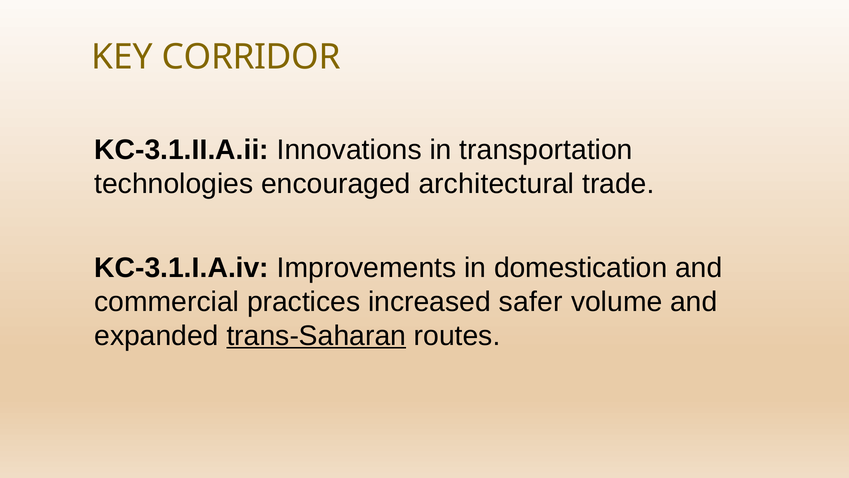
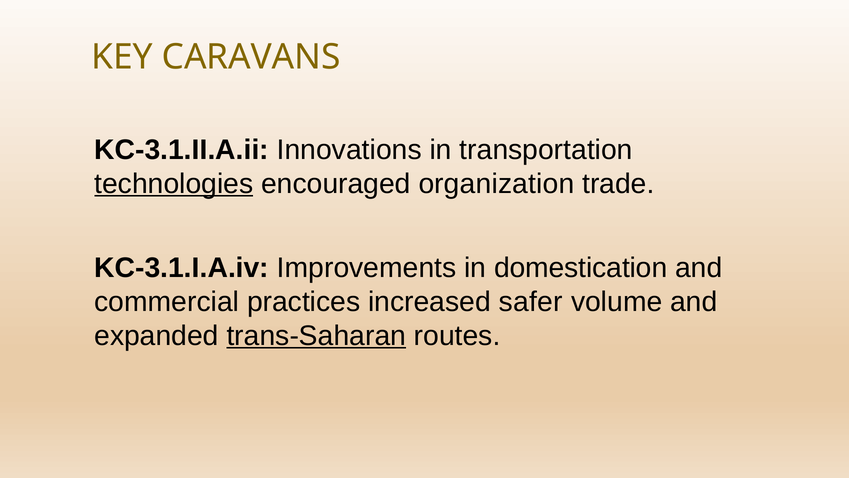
CORRIDOR: CORRIDOR -> CARAVANS (251, 57)
technologies underline: none -> present (174, 184)
architectural: architectural -> organization (496, 184)
